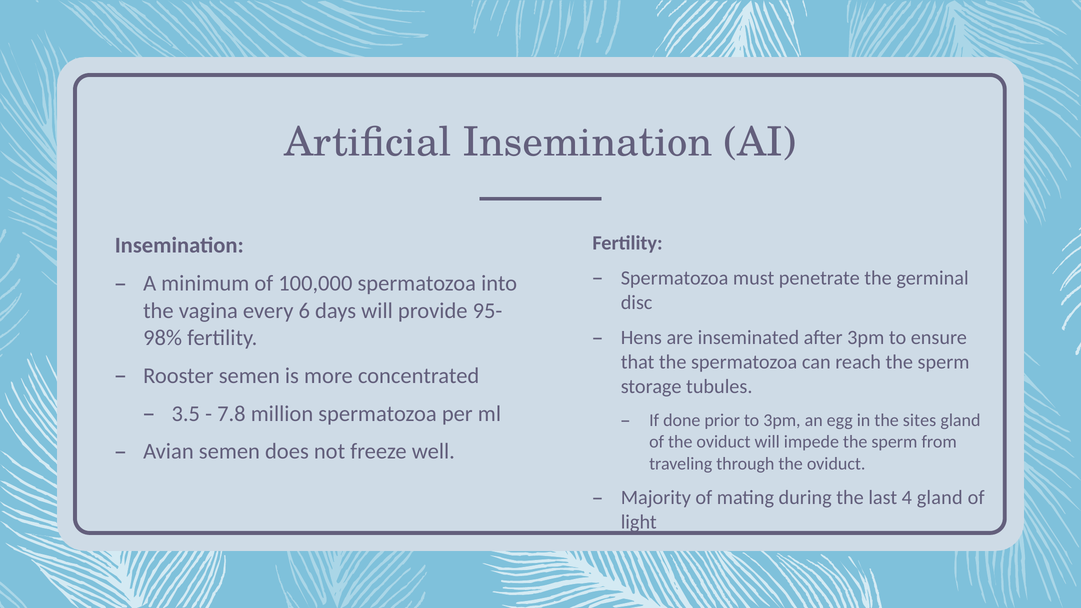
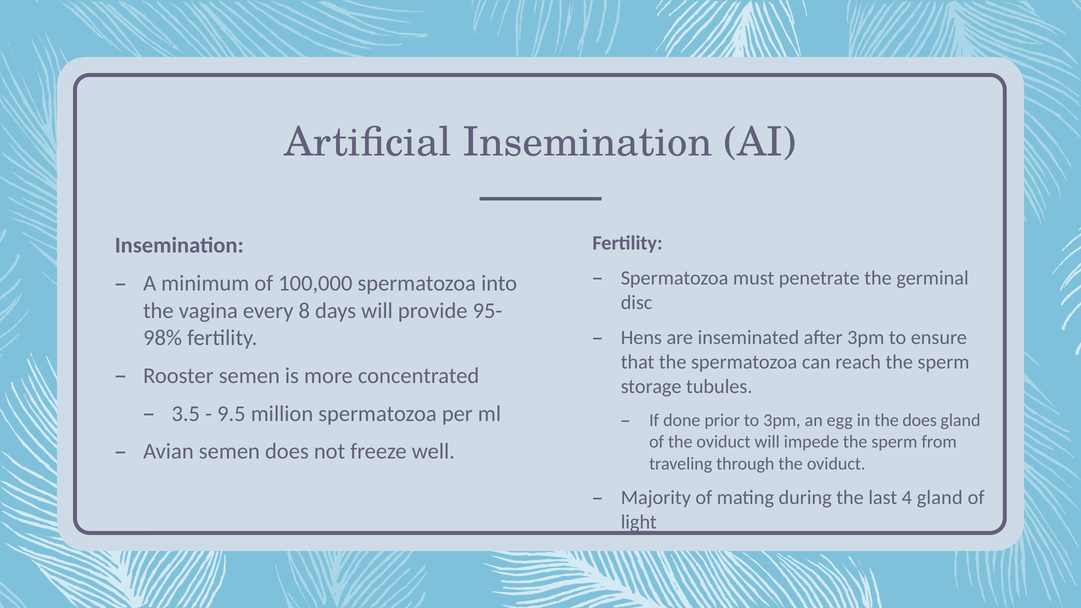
6: 6 -> 8 (304, 311)
7.8: 7.8 -> 9.5 (231, 414)
the sites: sites -> does (920, 420)
